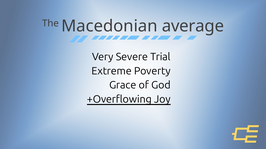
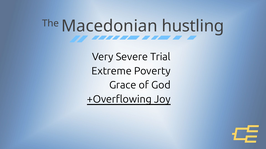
average: average -> hustling (193, 26)
